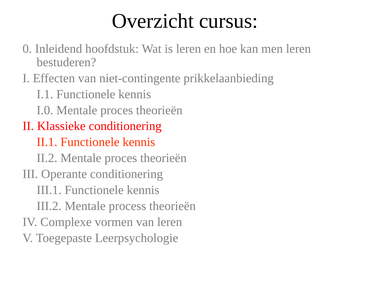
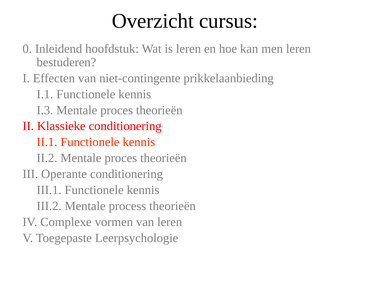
I.0: I.0 -> I.3 (45, 110)
